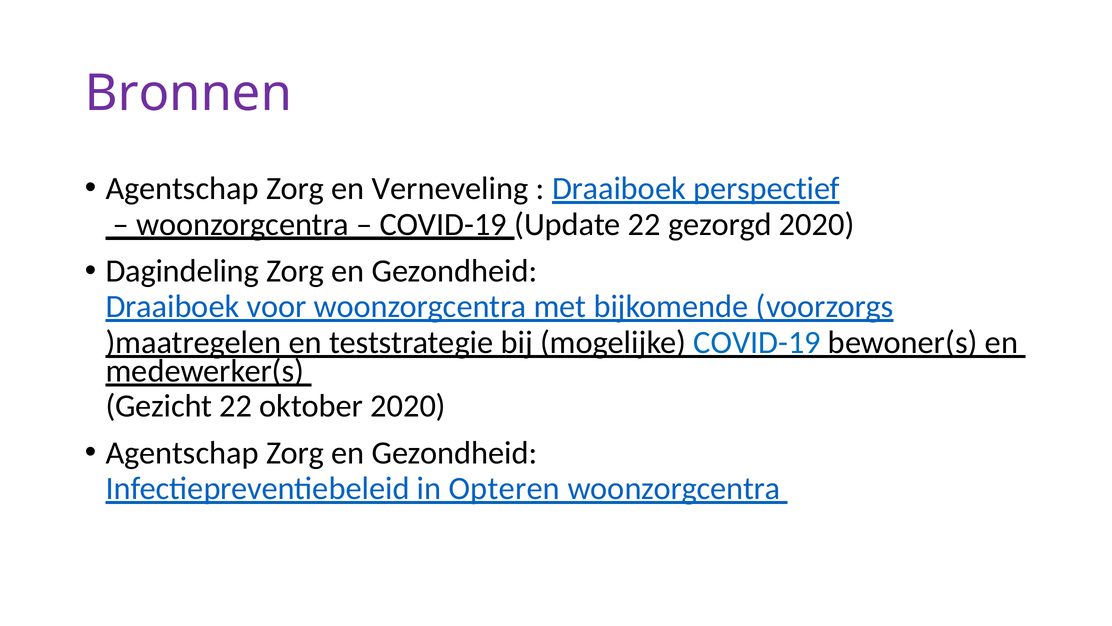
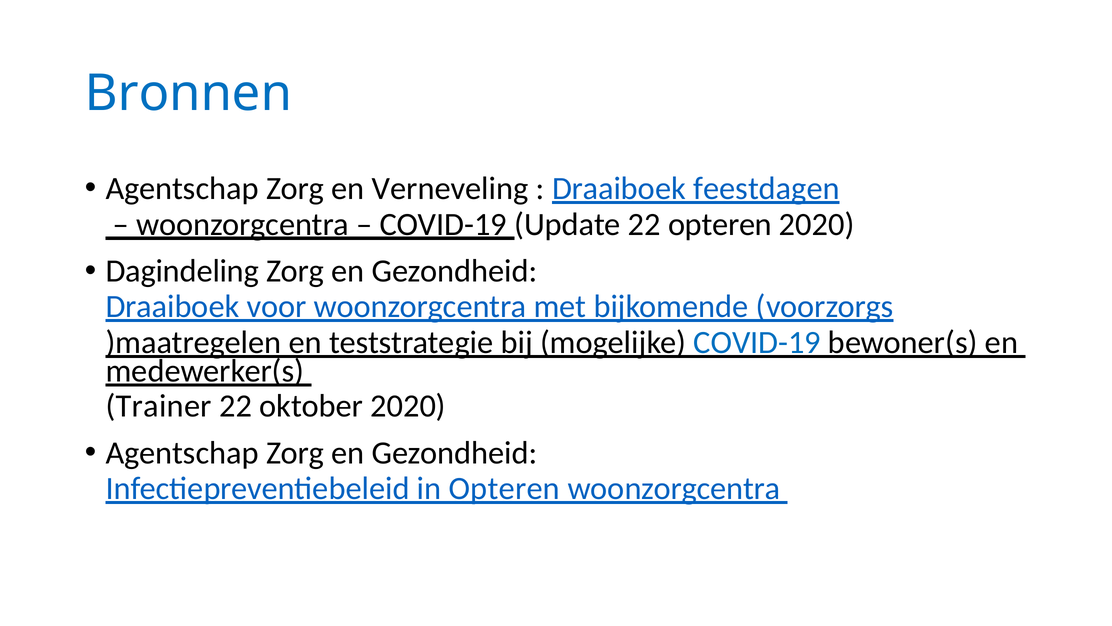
Bronnen colour: purple -> blue (188, 93)
perspectief: perspectief -> feestdagen (767, 189)
22 gezorgd: gezorgd -> opteren (720, 224)
Gezicht: Gezicht -> Trainer (159, 406)
